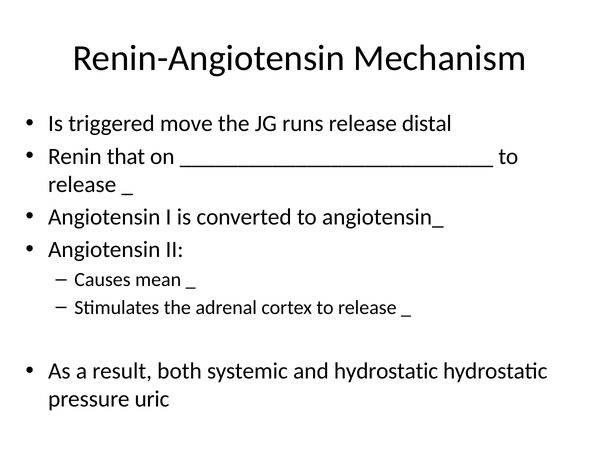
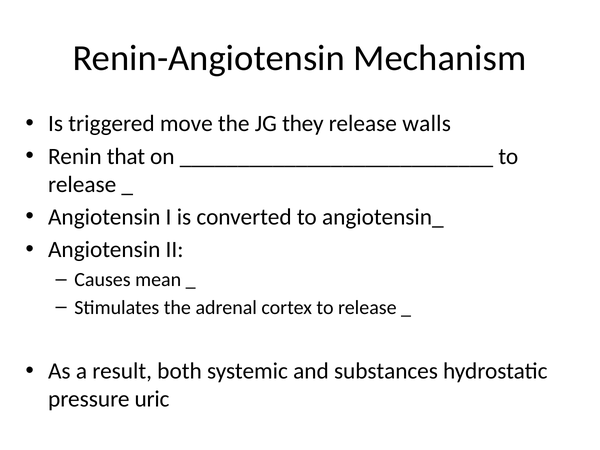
runs: runs -> they (303, 124)
distal: distal -> walls (427, 124)
and hydrostatic: hydrostatic -> substances (386, 371)
